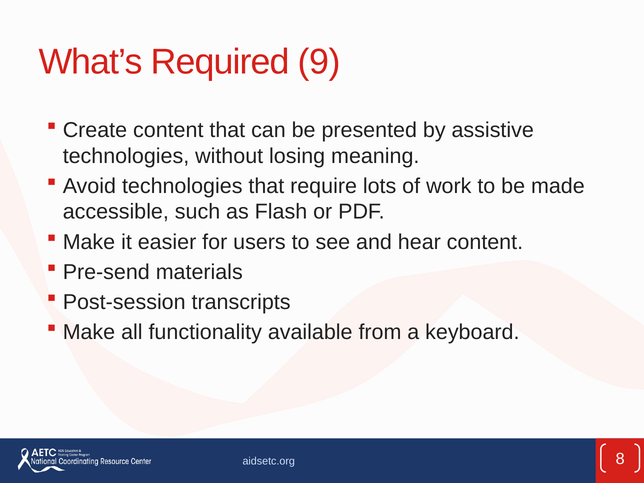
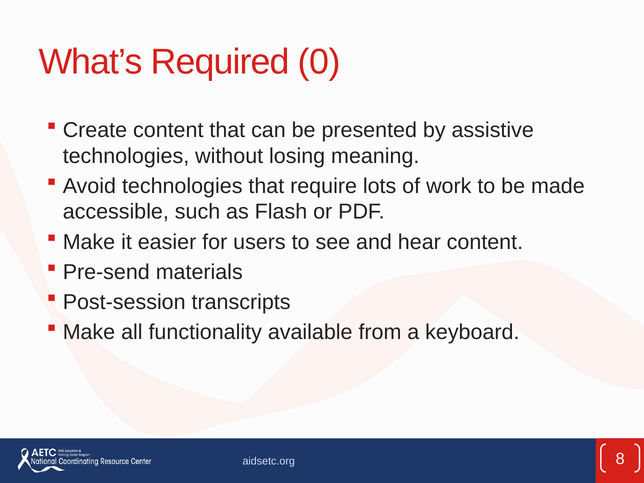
9: 9 -> 0 (319, 62)
